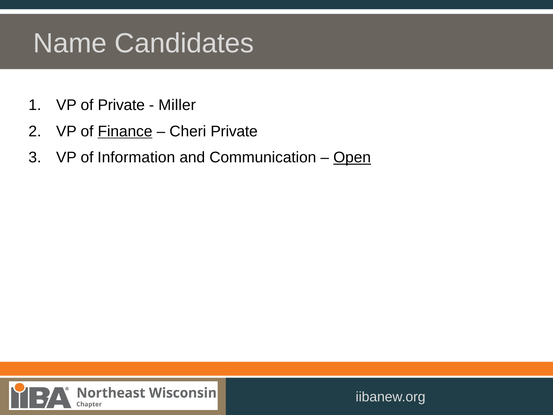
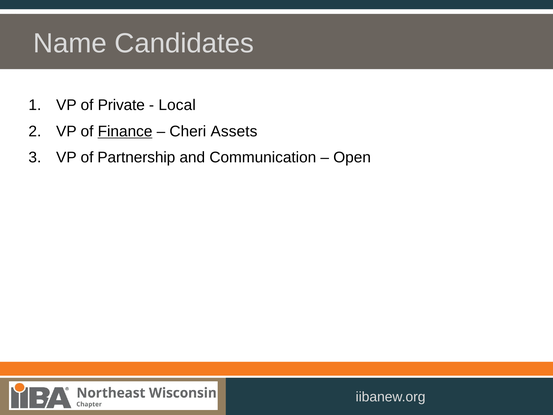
Miller: Miller -> Local (177, 105)
Cheri Private: Private -> Assets (234, 131)
Information: Information -> Partnership (136, 157)
Open underline: present -> none (352, 157)
